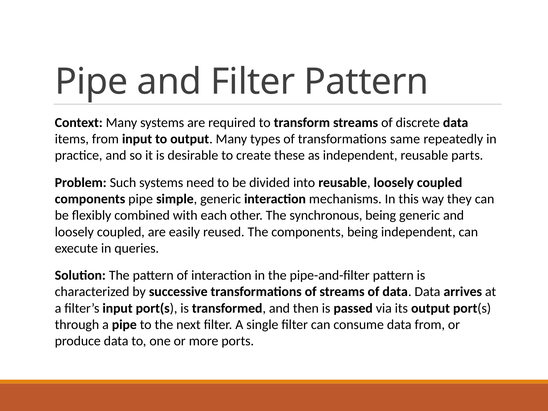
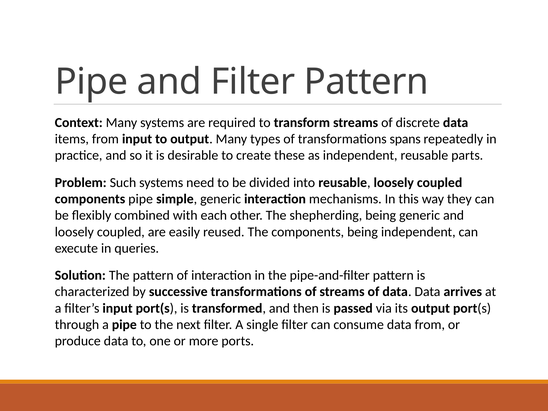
same: same -> spans (405, 139)
synchronous: synchronous -> shepherding (326, 215)
